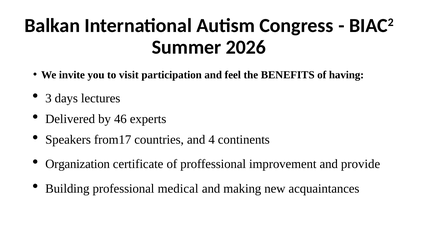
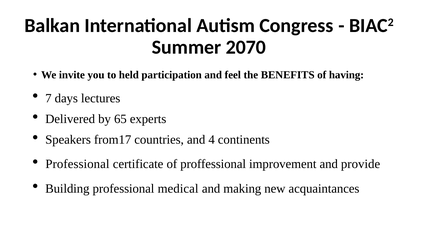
2026: 2026 -> 2070 (246, 47)
visit: visit -> held (129, 75)
3: 3 -> 7 (48, 98)
46: 46 -> 65 (120, 119)
Organization: Organization -> Professional (77, 164)
